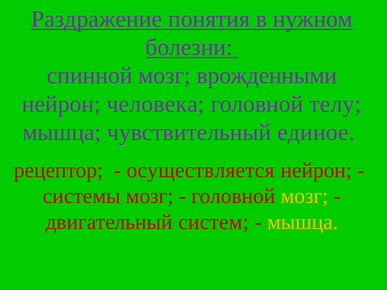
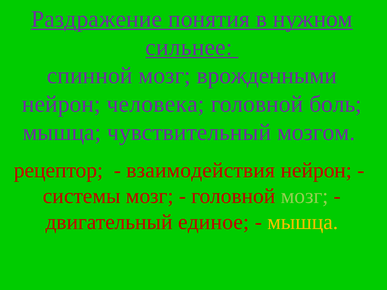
болезни: болезни -> сильнее (189, 47)
телу: телу -> боль (336, 104)
единое: единое -> мозгом (316, 132)
осуществляется: осуществляется -> взаимодействия (201, 171)
мозг colour: yellow -> light green (305, 196)
систем: систем -> единое (214, 222)
